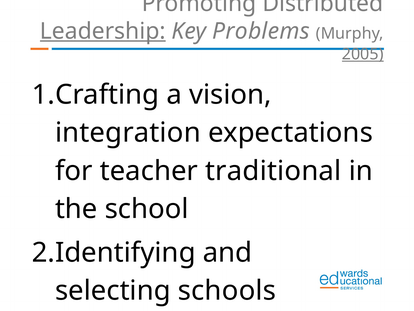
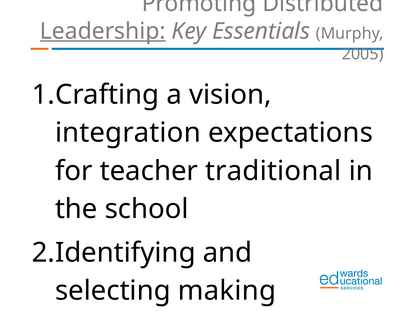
Problems: Problems -> Essentials (261, 31)
2005 underline: present -> none (363, 54)
schools: schools -> making (227, 290)
